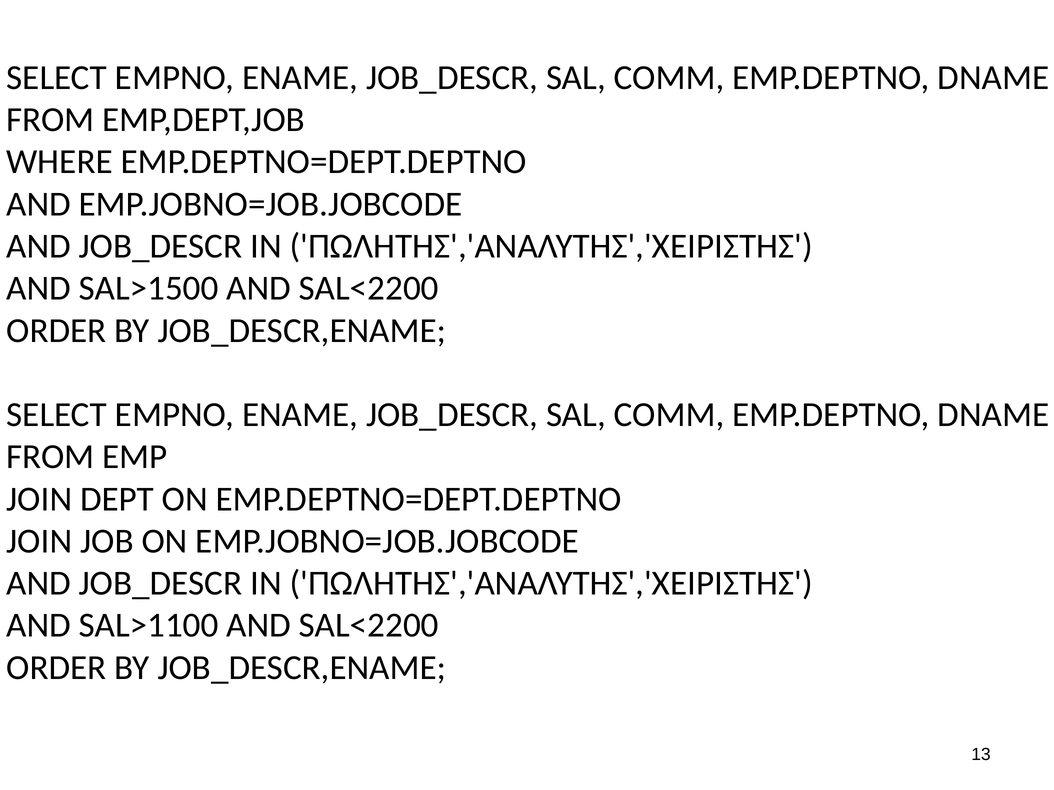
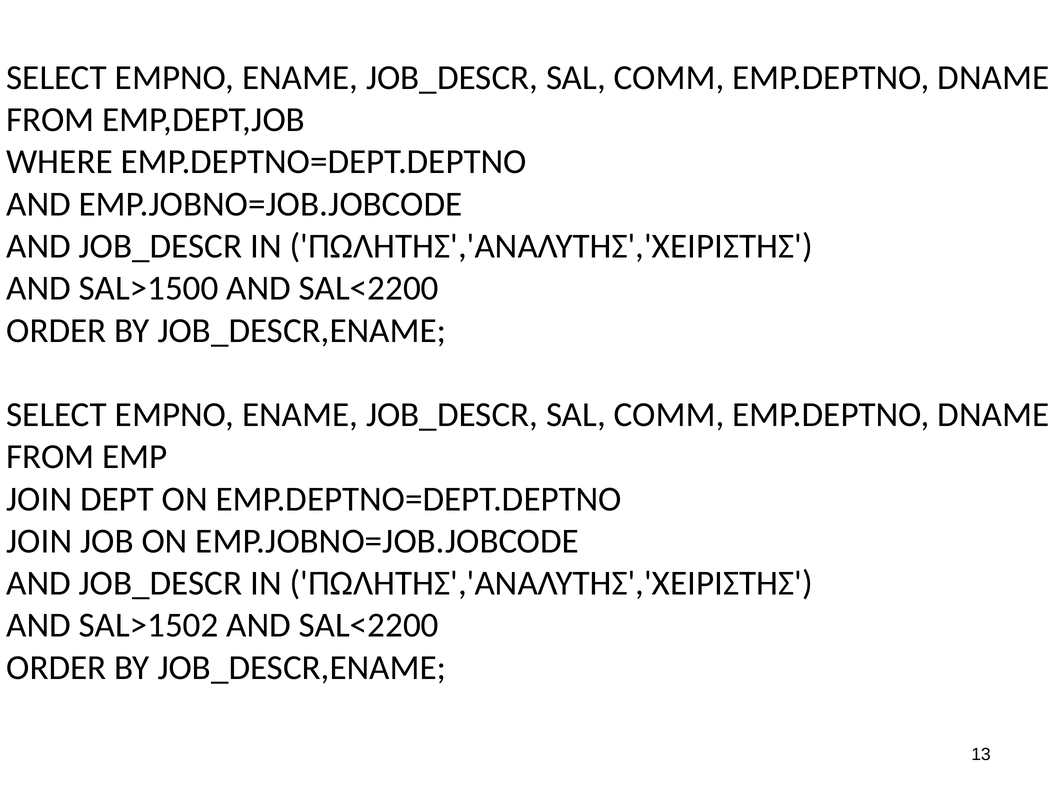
SAL>1100: SAL>1100 -> SAL>1502 (149, 626)
